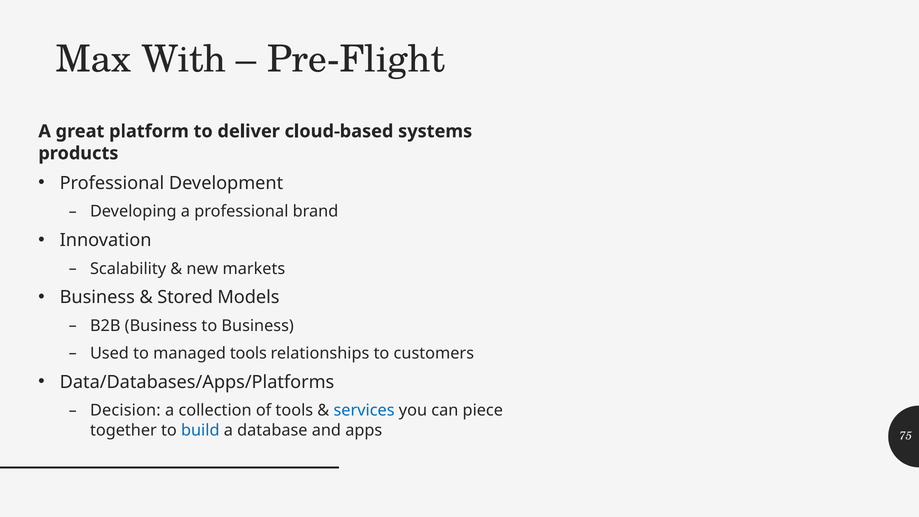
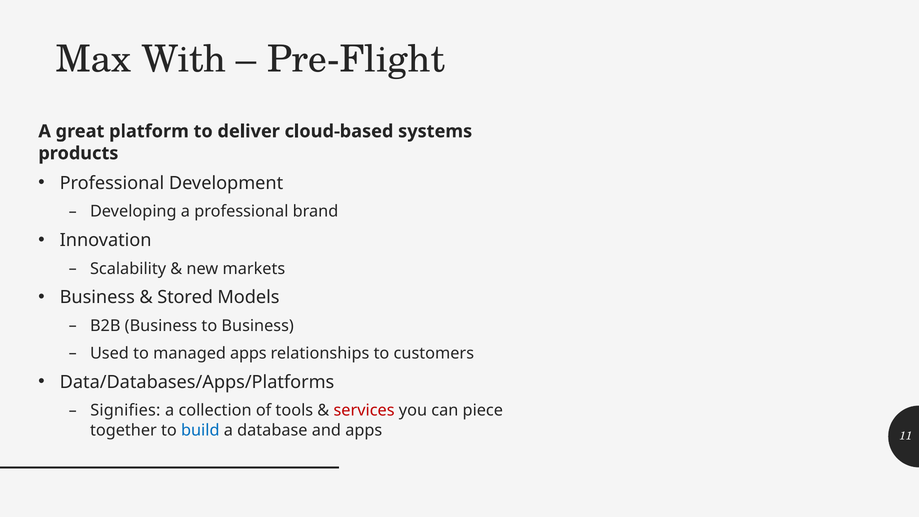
managed tools: tools -> apps (248, 353)
Decision: Decision -> Signifies (125, 410)
services colour: blue -> red (364, 410)
75: 75 -> 11 (906, 436)
